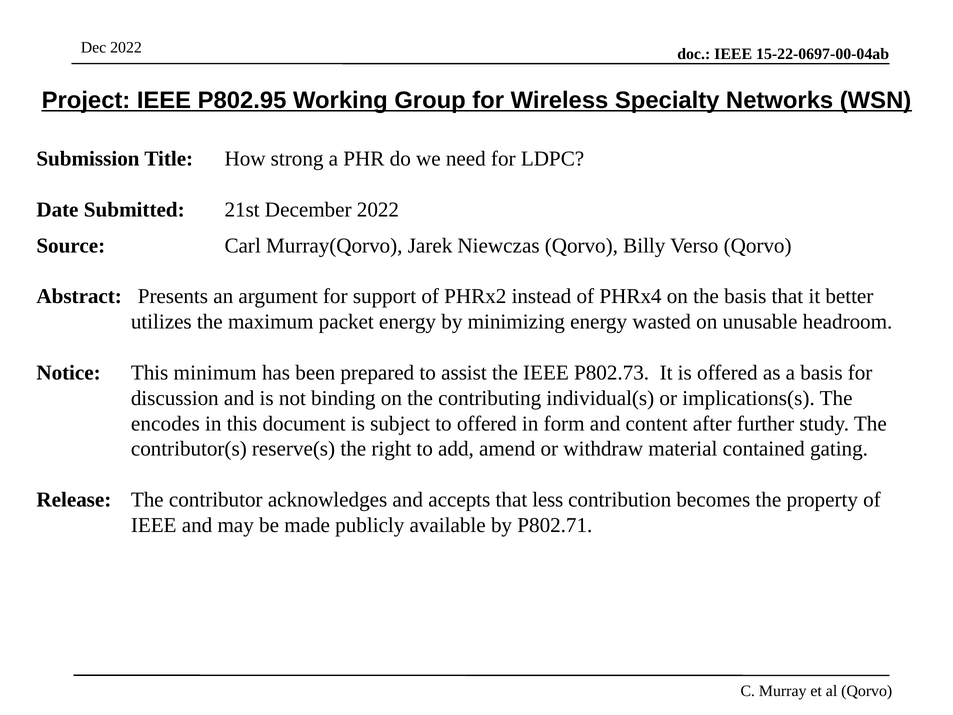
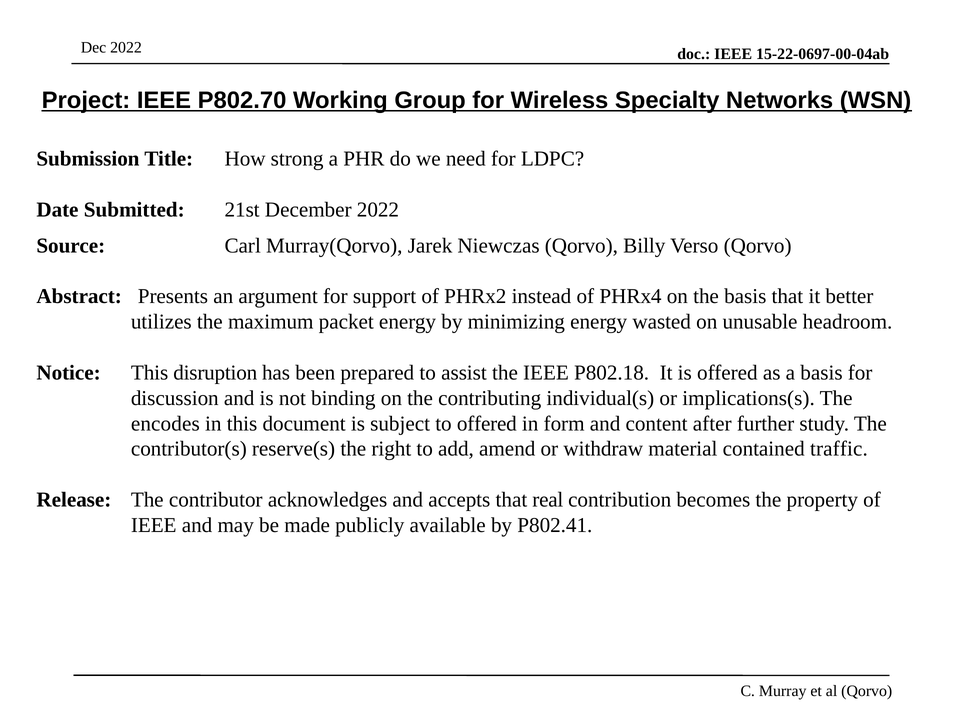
P802.95: P802.95 -> P802.70 (242, 100)
minimum: minimum -> disruption (215, 373)
P802.73: P802.73 -> P802.18 (612, 373)
gating: gating -> traffic (839, 449)
less: less -> real (548, 500)
P802.71: P802.71 -> P802.41 (555, 525)
